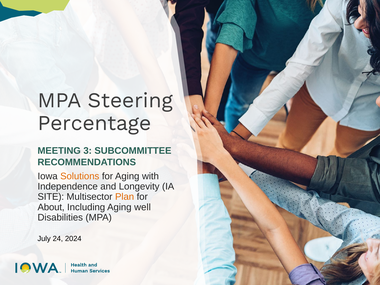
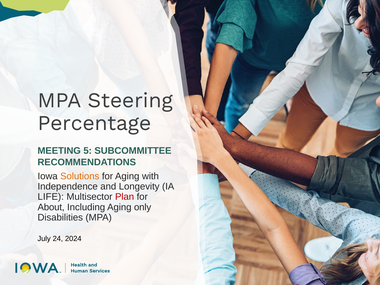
3: 3 -> 5 (88, 151)
SITE: SITE -> LIFE (51, 197)
Plan colour: orange -> red (125, 197)
well: well -> only (143, 207)
